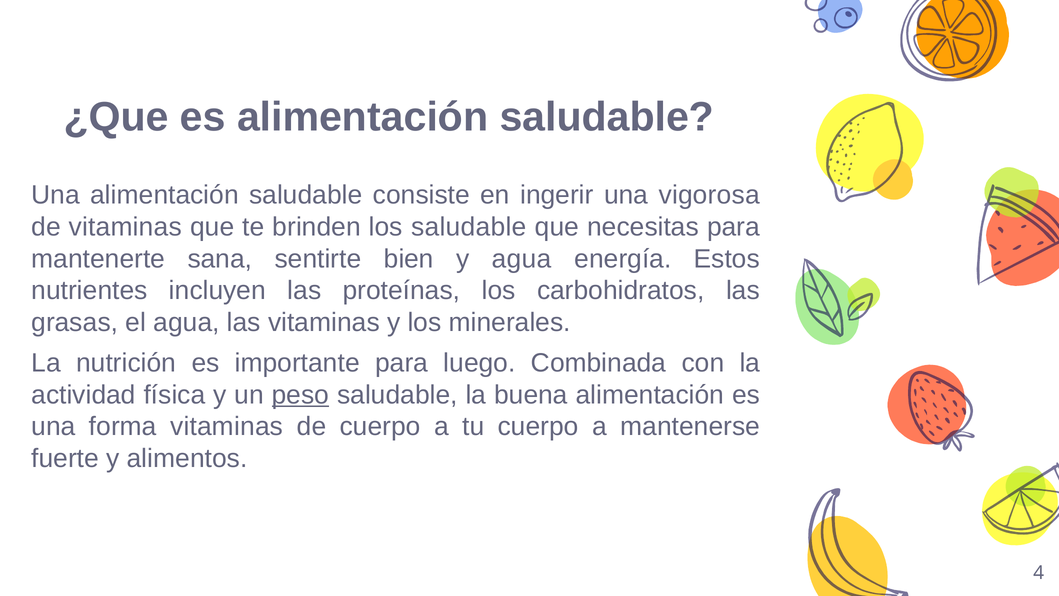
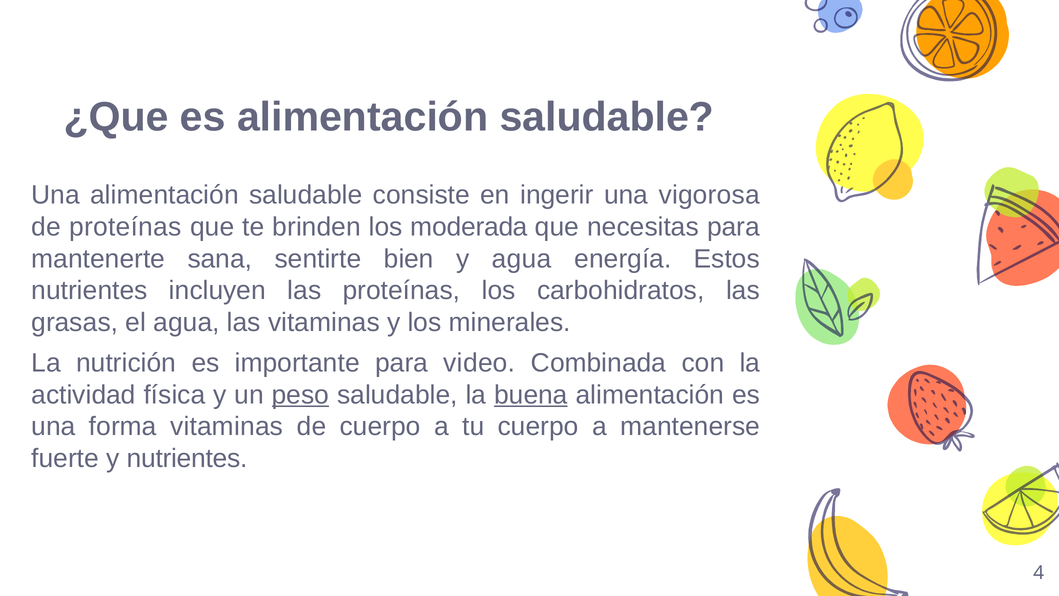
de vitaminas: vitaminas -> proteínas (125, 227)
los saludable: saludable -> moderada (469, 227)
luego: luego -> video (479, 363)
buena underline: none -> present (531, 395)
y alimentos: alimentos -> nutrientes (187, 458)
